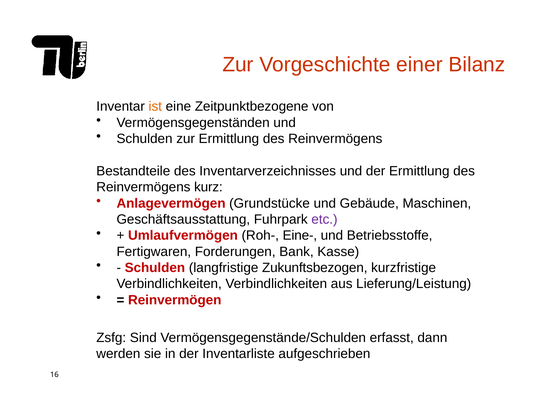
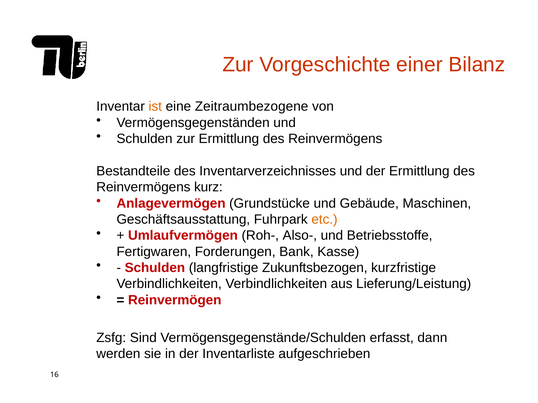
Zeitpunktbezogene: Zeitpunktbezogene -> Zeitraumbezogene (252, 107)
etc colour: purple -> orange (324, 220)
Eine-: Eine- -> Also- (300, 236)
